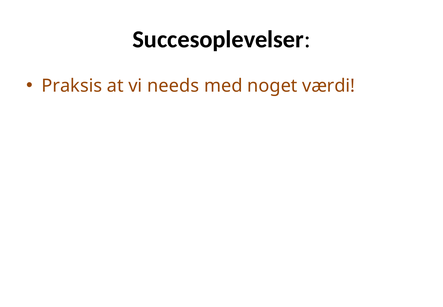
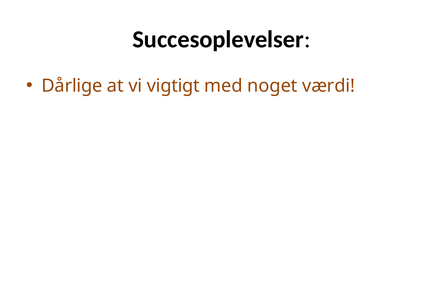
Praksis: Praksis -> Dårlige (72, 86)
needs: needs -> vigtigt (173, 86)
